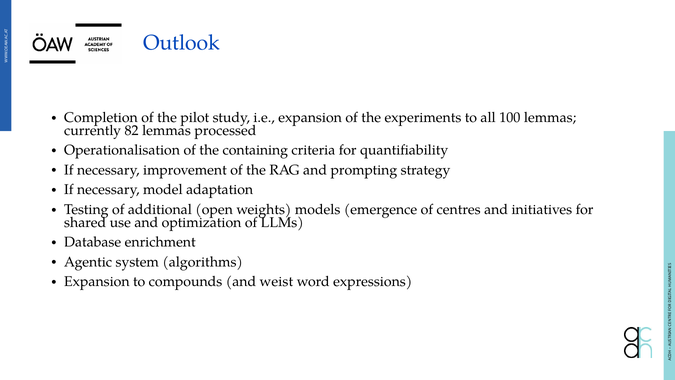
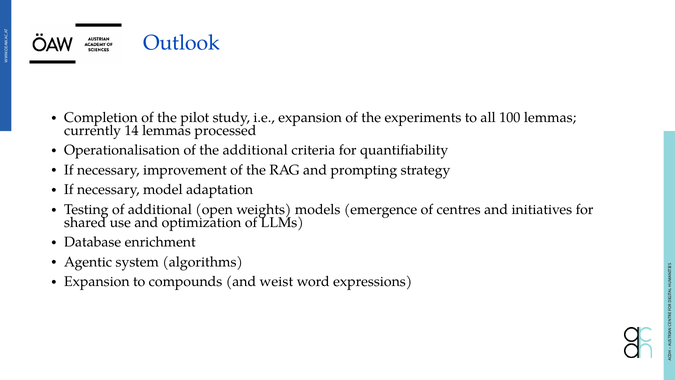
82: 82 -> 14 (132, 130)
the containing: containing -> additional (255, 150)
